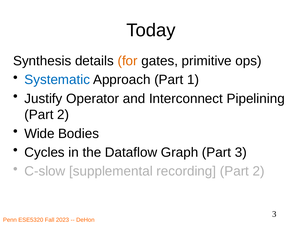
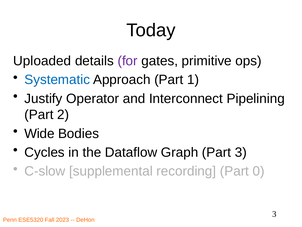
Synthesis: Synthesis -> Uploaded (42, 61)
for colour: orange -> purple (128, 61)
recording Part 2: 2 -> 0 (259, 171)
